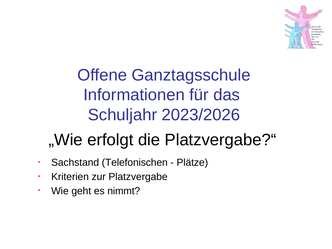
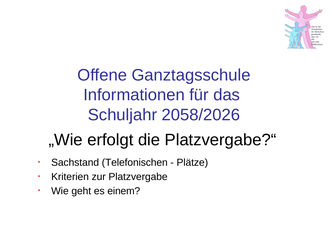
2023/2026: 2023/2026 -> 2058/2026 (201, 115)
nimmt: nimmt -> einem (124, 191)
